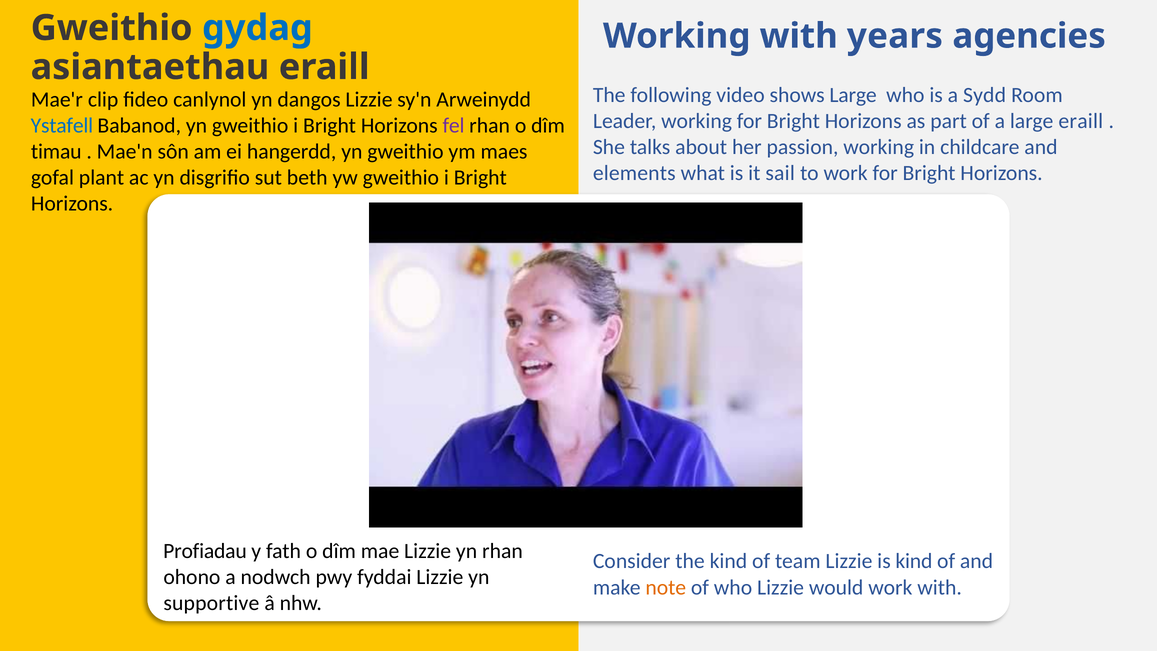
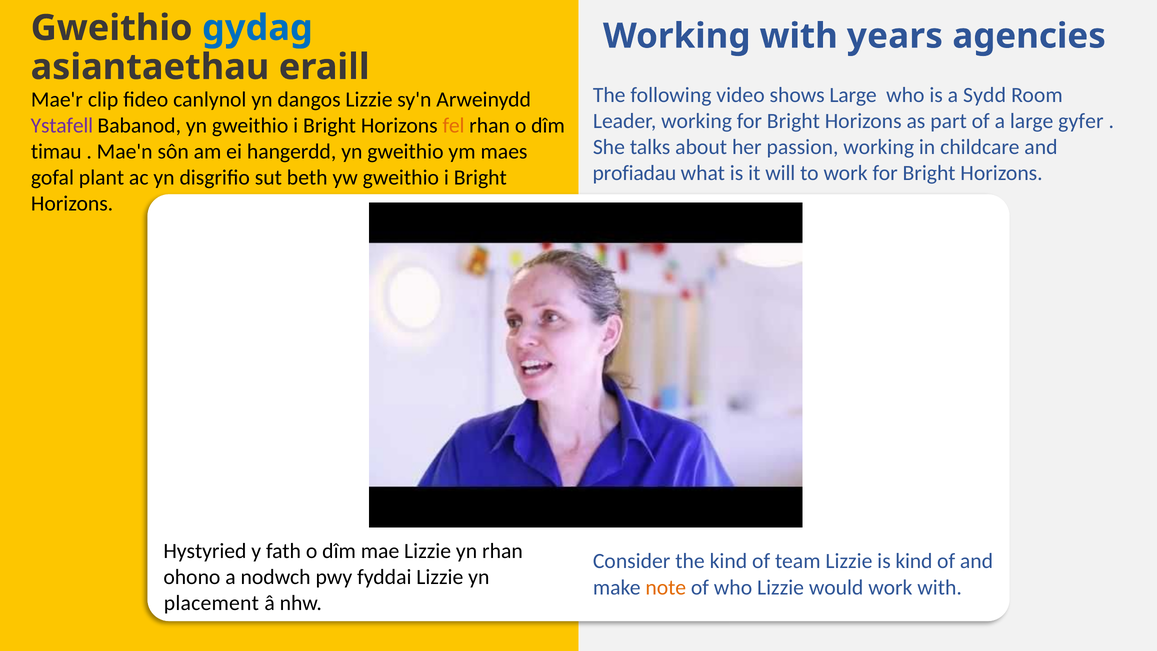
large eraill: eraill -> gyfer (1081, 121)
Ystafell colour: blue -> purple (62, 126)
fel colour: purple -> orange (454, 126)
elements: elements -> profiadau (634, 173)
sail: sail -> will (780, 173)
Profiadau: Profiadau -> Hystyried (205, 551)
supportive: supportive -> placement (211, 603)
